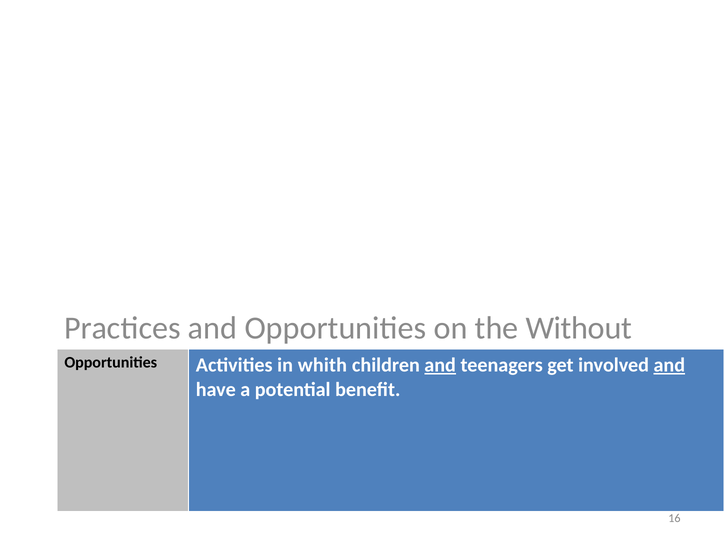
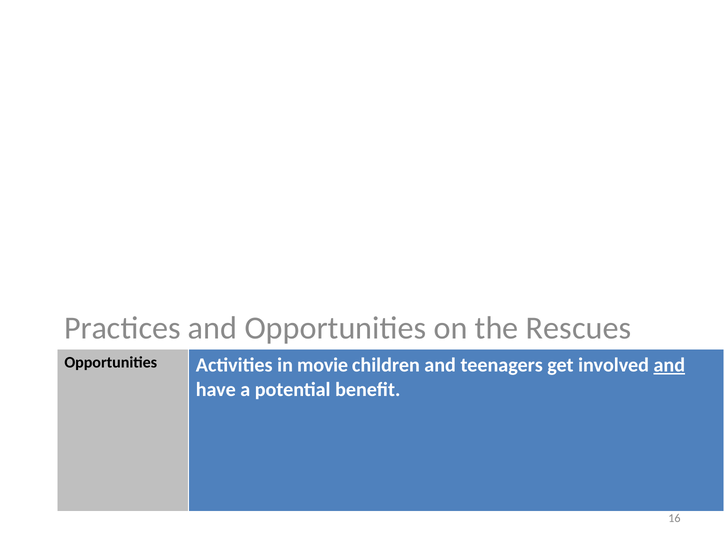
Without: Without -> Rescues (579, 328)
whith: whith -> movie (323, 365)
and underline: present -> none (440, 365)
